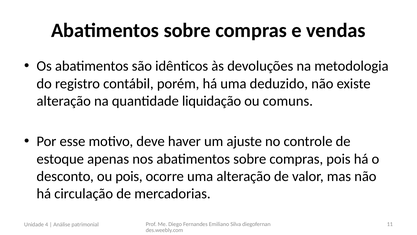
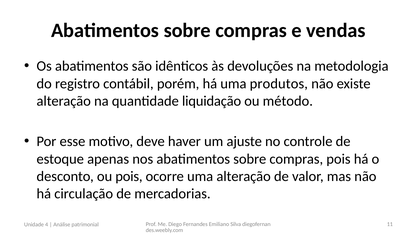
deduzido: deduzido -> produtos (279, 83)
comuns: comuns -> método (288, 101)
